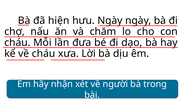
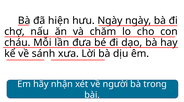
cháu: cháu -> sánh (44, 54)
